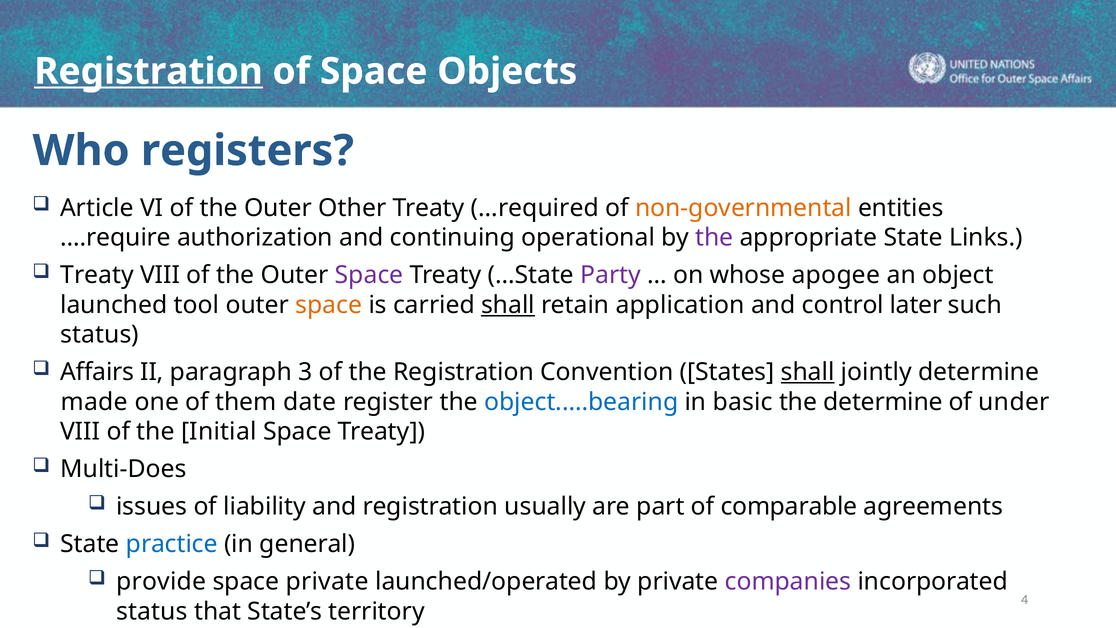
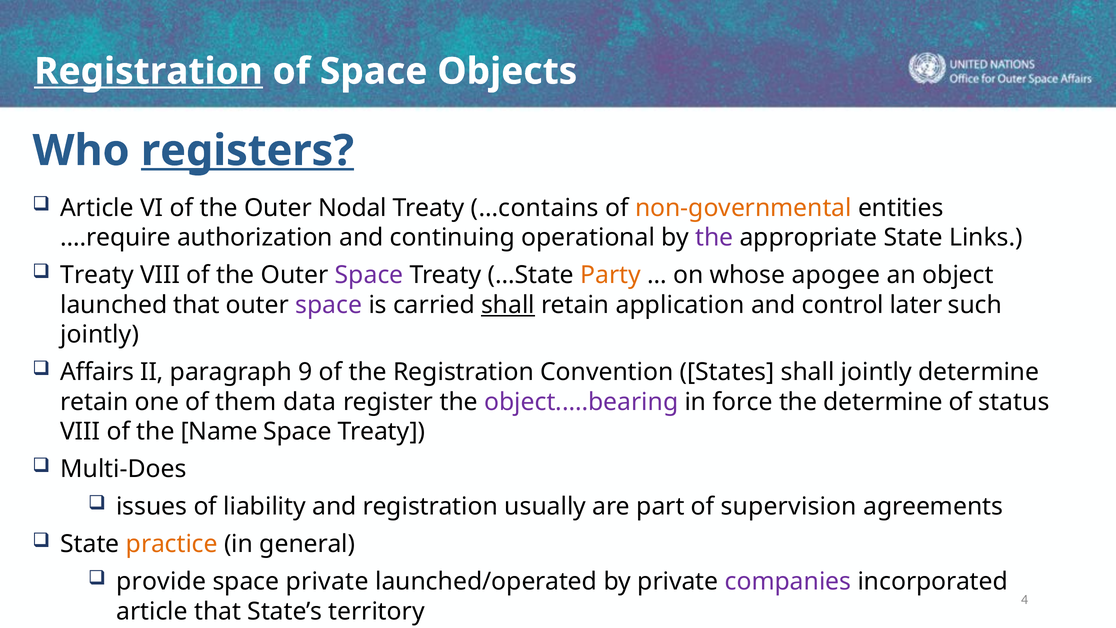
registers underline: none -> present (247, 151)
Other: Other -> Nodal (352, 208)
…required: …required -> …contains (535, 208)
Party colour: purple -> orange (611, 275)
launched tool: tool -> that (197, 305)
space colour: orange -> purple (329, 305)
status: status -> jointly (100, 335)
3: 3 -> 9 (305, 372)
shall underline: present -> none (808, 372)
made: made -> retain (94, 402)
date: date -> data (310, 402)
object.….bearing colour: blue -> purple (581, 402)
basic: basic -> force (743, 402)
under: under -> status (1014, 402)
Initial: Initial -> Name (219, 432)
comparable: comparable -> supervision (789, 507)
practice colour: blue -> orange (172, 544)
status: status -> article (152, 611)
